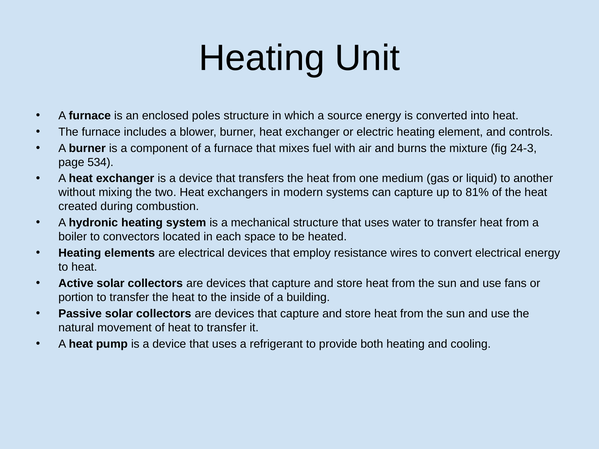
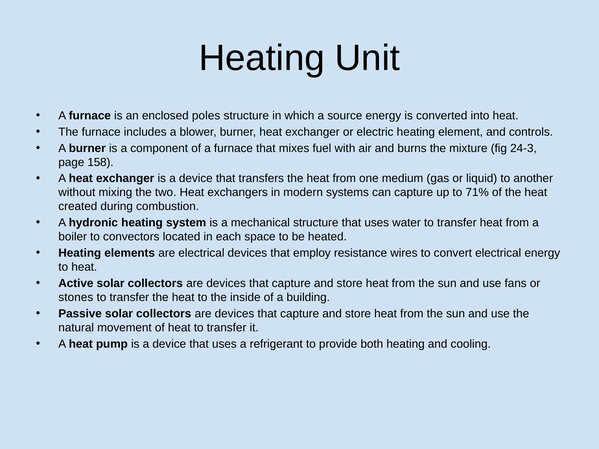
534: 534 -> 158 (100, 162)
81%: 81% -> 71% (477, 193)
portion: portion -> stones (76, 297)
